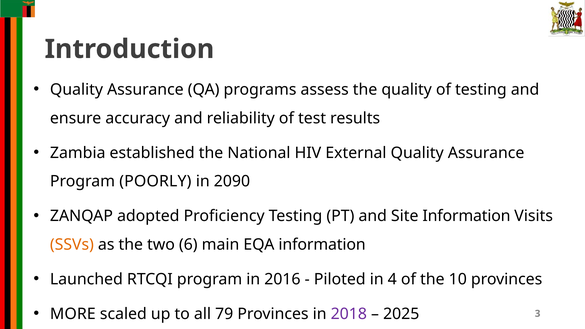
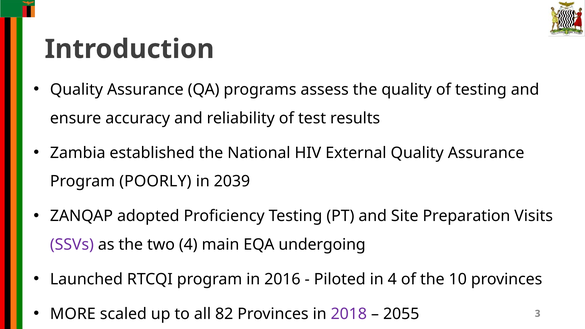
2090: 2090 -> 2039 (232, 181)
Site Information: Information -> Preparation (466, 216)
SSVs colour: orange -> purple (72, 245)
two 6: 6 -> 4 (188, 245)
EQA information: information -> undergoing (322, 245)
79: 79 -> 82 (224, 314)
2025: 2025 -> 2055 (401, 314)
